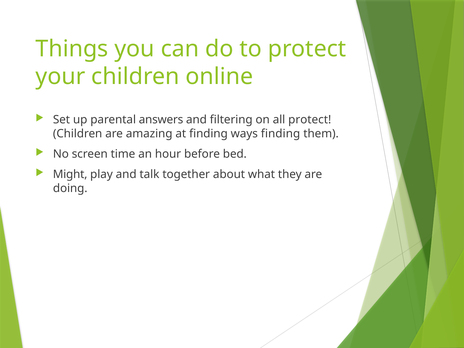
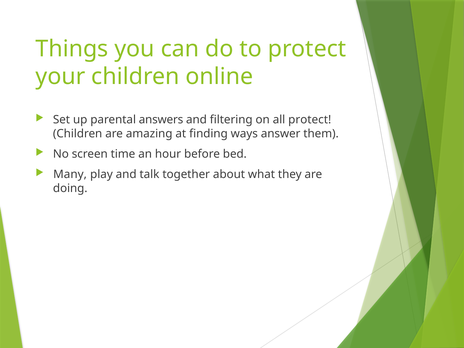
ways finding: finding -> answer (281, 134)
Might: Might -> Many (70, 174)
